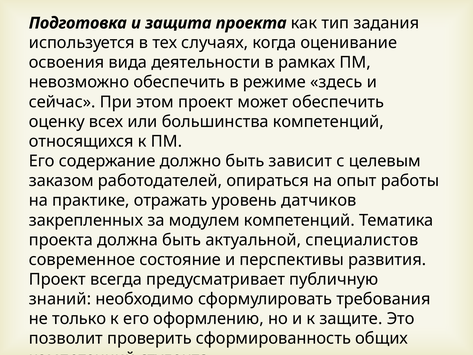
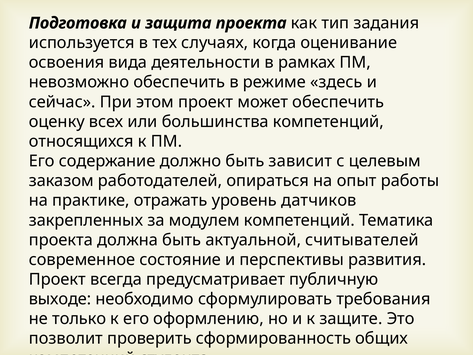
специалистов: специалистов -> считывателей (362, 240)
знаний: знаний -> выходе (60, 299)
